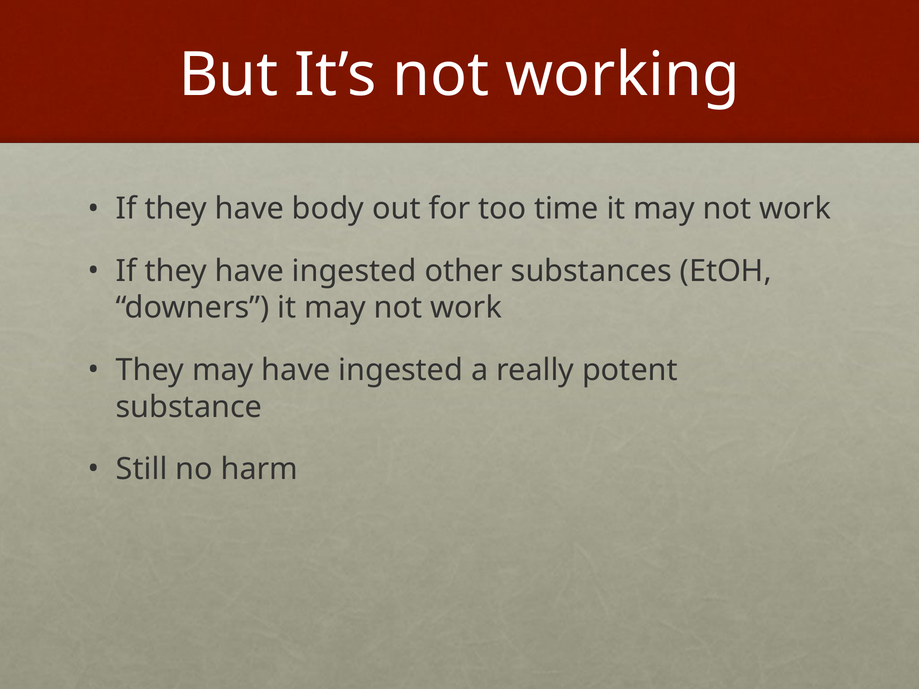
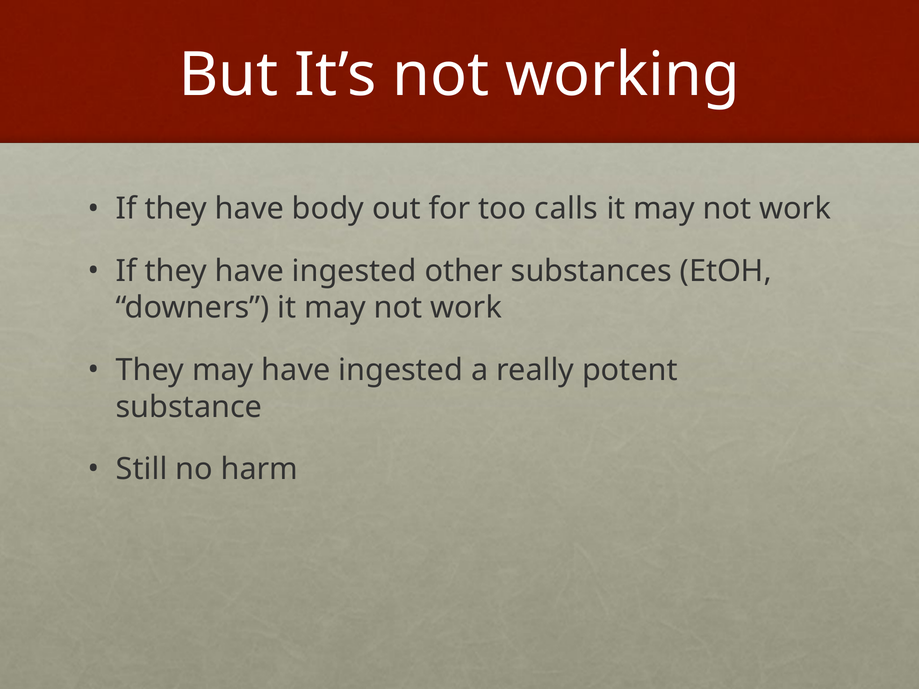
time: time -> calls (566, 209)
